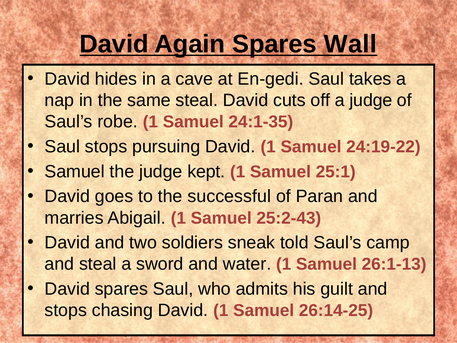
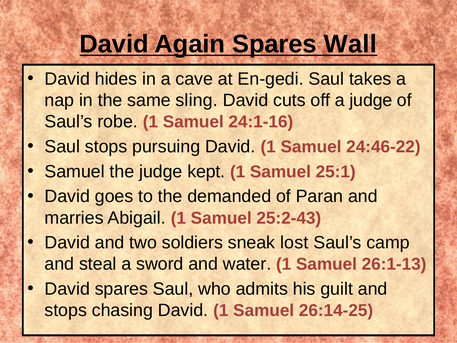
same steal: steal -> sling (197, 100)
24:1-35: 24:1-35 -> 24:1-16 (261, 122)
24:19-22: 24:19-22 -> 24:46-22 (383, 147)
successful: successful -> demanded (229, 196)
told: told -> lost (294, 243)
